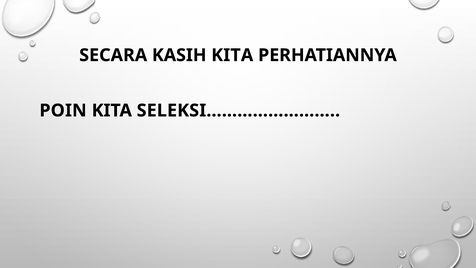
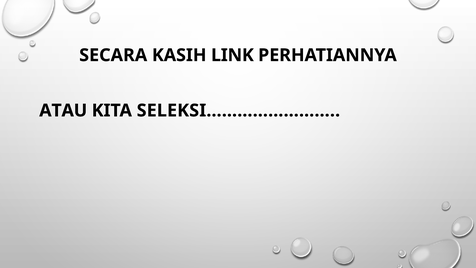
KASIH KITA: KITA -> LINK (232, 55)
POIN: POIN -> ATAU (63, 110)
